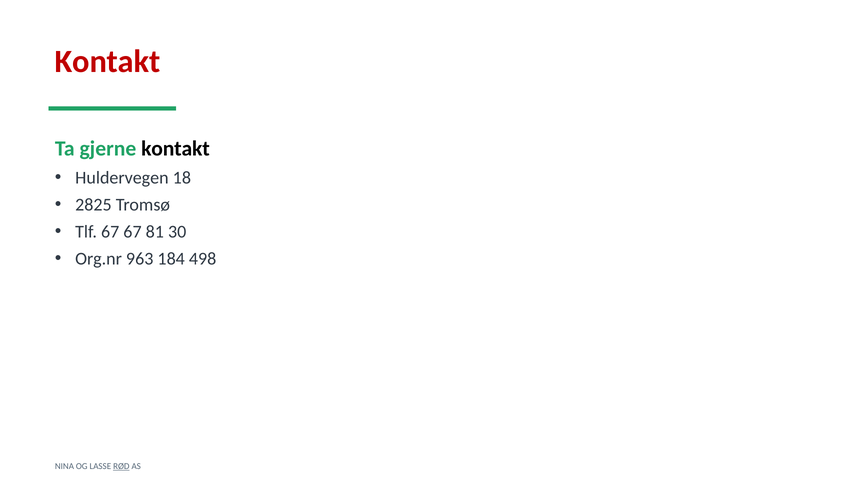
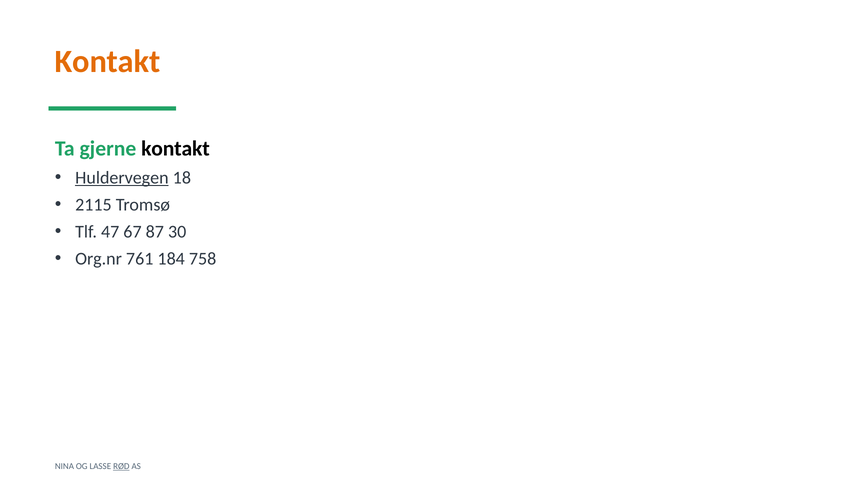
Kontakt colour: red -> orange (108, 62)
Huldervegen underline: none -> present (122, 178)
2825: 2825 -> 2115 (93, 205)
Tlf 67: 67 -> 47 (110, 232)
81: 81 -> 87 (155, 232)
963: 963 -> 761 (140, 259)
498: 498 -> 758 (203, 259)
